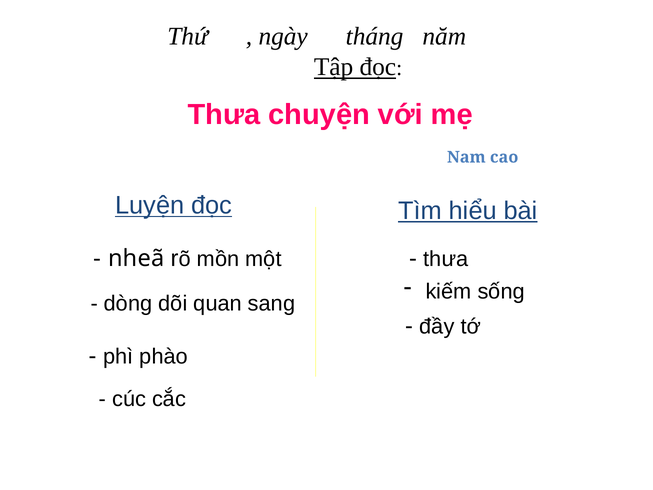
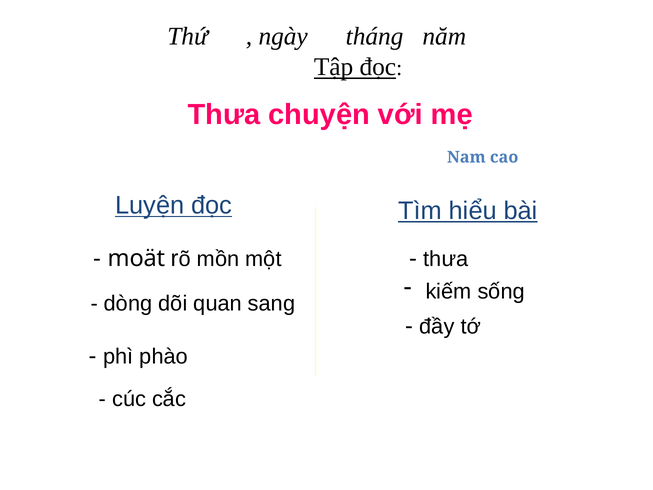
nheã: nheã -> moät (136, 258)
